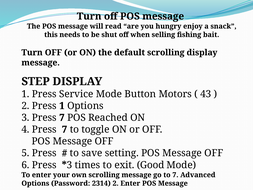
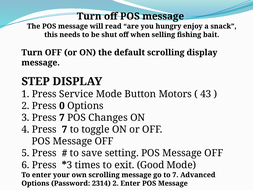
Press 1: 1 -> 0 (62, 106)
Reached: Reached -> Changes (108, 118)
